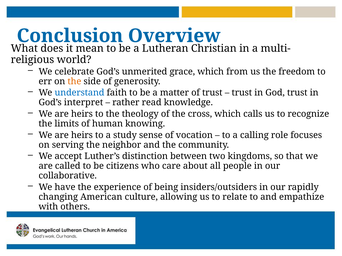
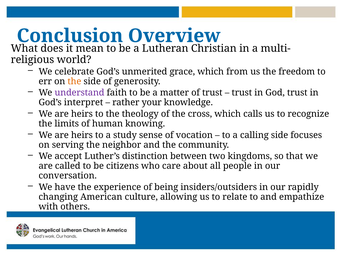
understand colour: blue -> purple (79, 93)
read: read -> your (152, 103)
calling role: role -> side (280, 135)
collaborative: collaborative -> conversation (68, 176)
